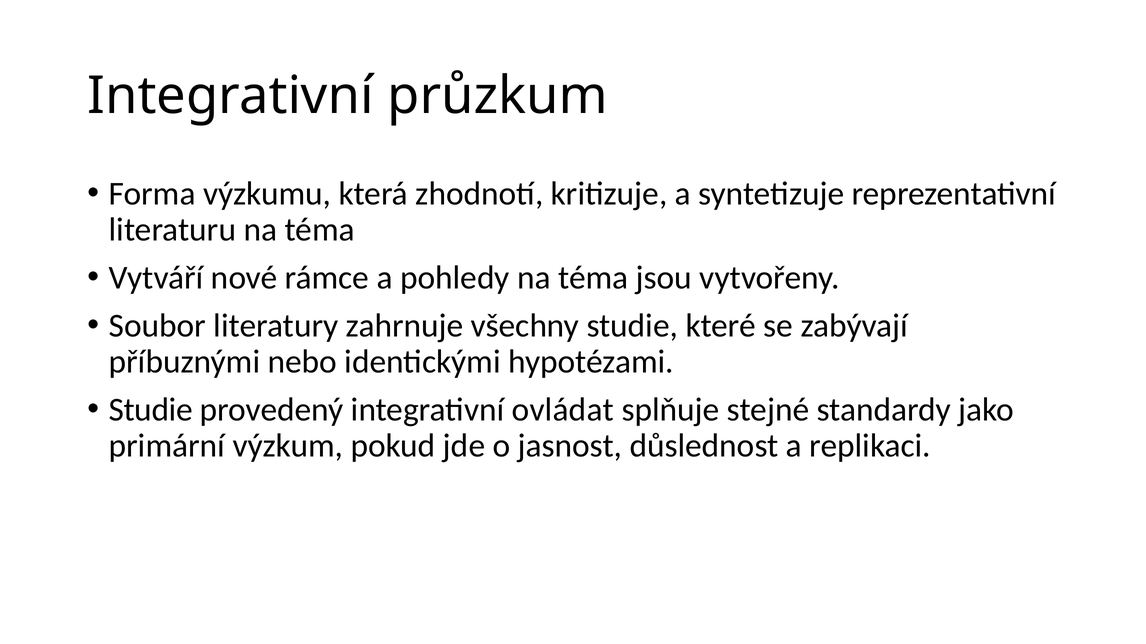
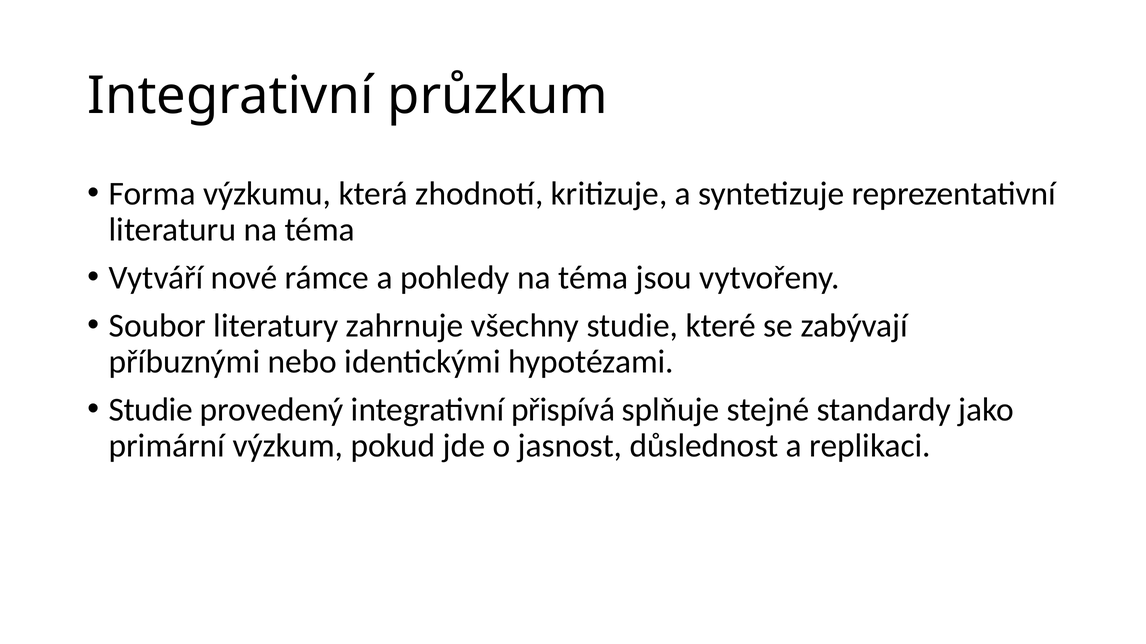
ovládat: ovládat -> přispívá (563, 410)
